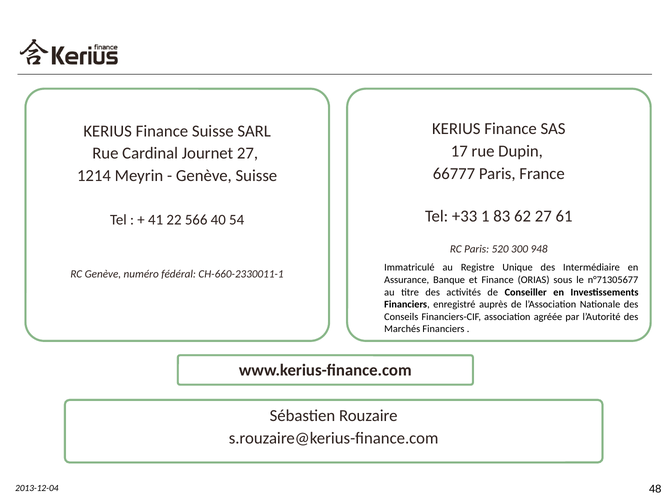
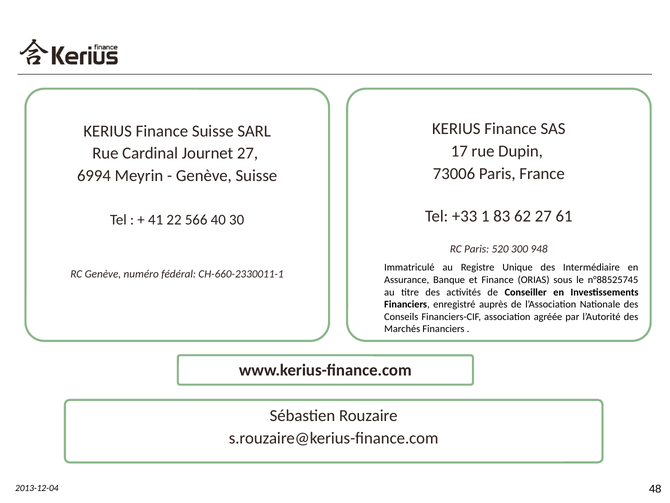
66777: 66777 -> 73006 (454, 173)
1214: 1214 -> 6994 (94, 176)
54: 54 -> 30 (237, 220)
n°71305677: n°71305677 -> n°88525745 (613, 280)
